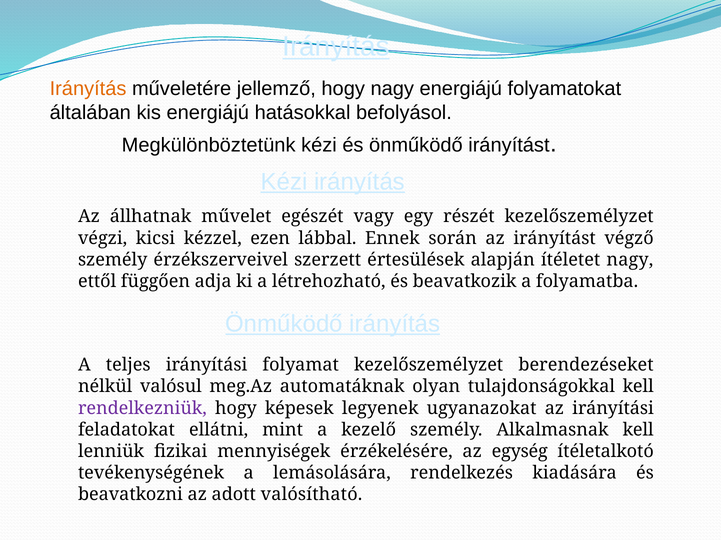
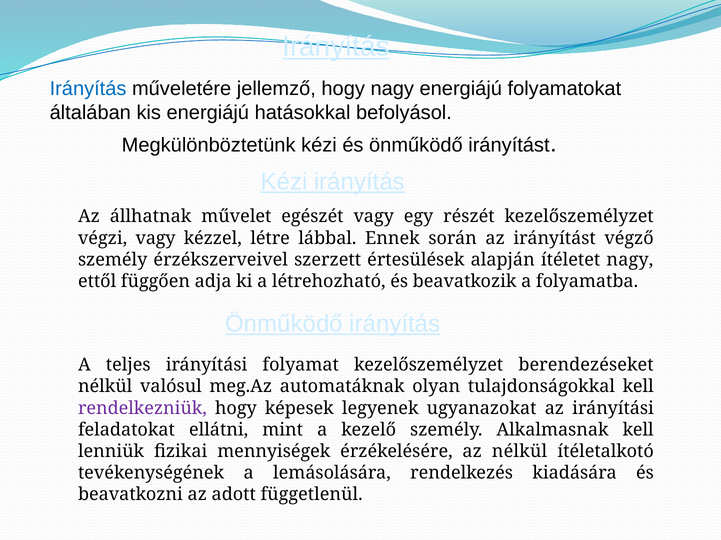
Irányítás colour: orange -> blue (88, 89)
végzi kicsi: kicsi -> vagy (156, 238)
ezen: ezen -> létre (270, 238)
az egység: egység -> nélkül (520, 452)
valósítható: valósítható -> függetlenül (312, 495)
